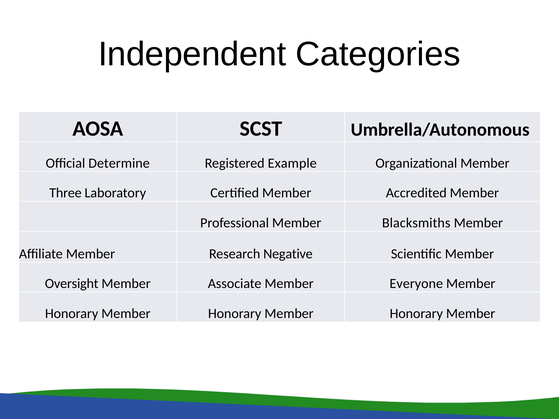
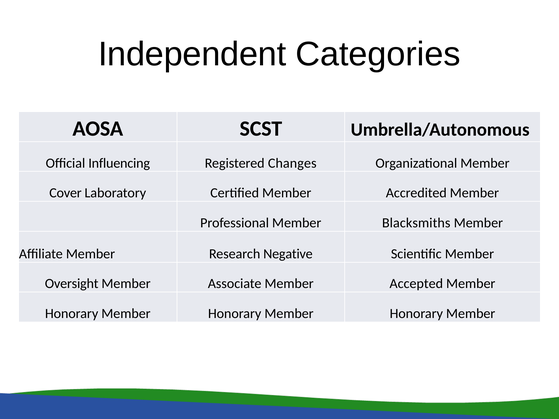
Determine: Determine -> Influencing (119, 163)
Example: Example -> Changes (292, 163)
Three: Three -> Cover (65, 193)
Everyone: Everyone -> Accepted (416, 284)
